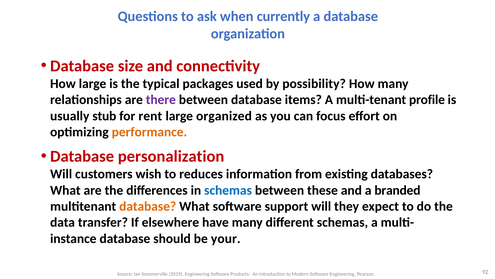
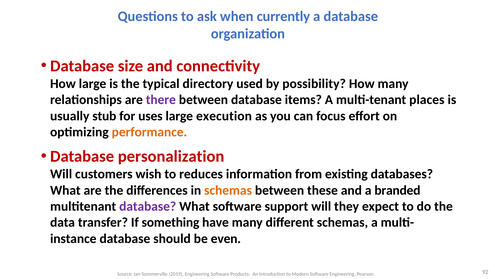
packages: packages -> directory (208, 84)
profile: profile -> places (427, 100)
rent: rent -> uses (150, 116)
organized: organized -> execution (224, 116)
schemas colour: blue -> orange (228, 190)
database colour: orange -> purple (148, 206)
elsewhere: elsewhere -> something (171, 222)
your: your -> even (226, 238)
